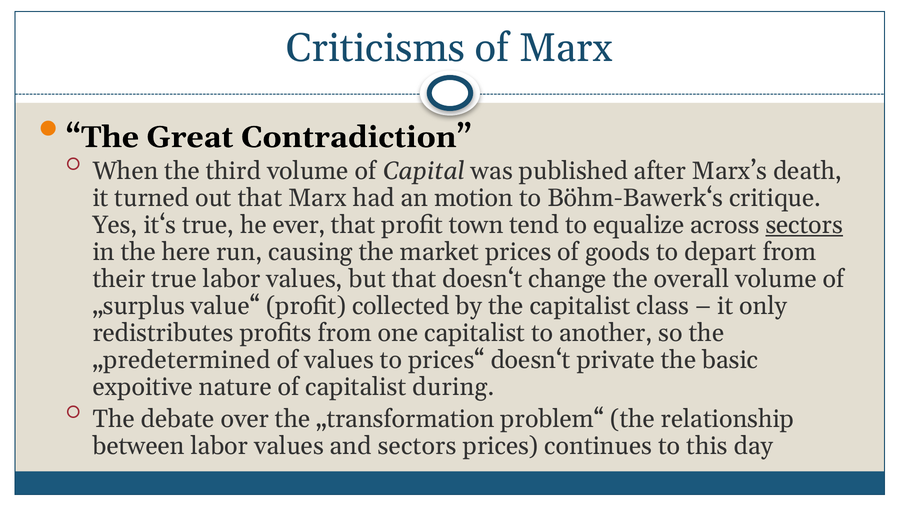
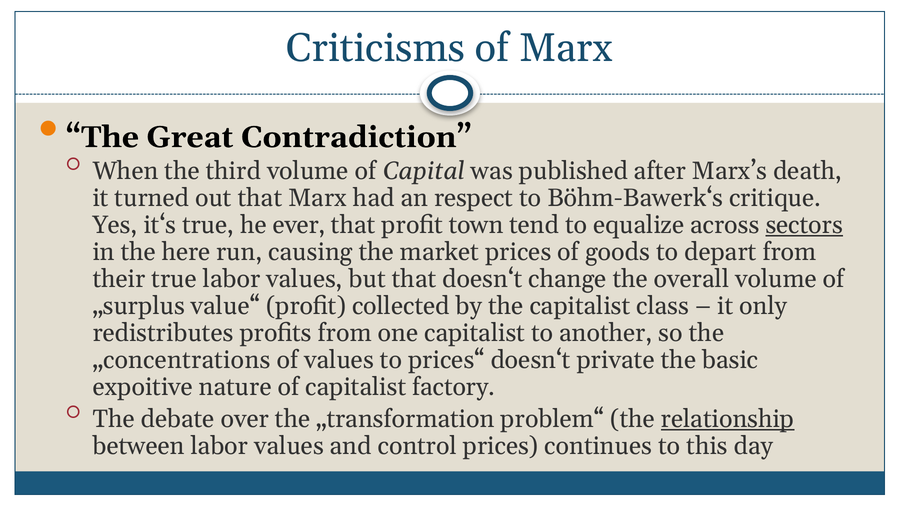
motion: motion -> respect (474, 198)
„predetermined: „predetermined -> „concentrations (181, 360)
during: during -> factory (454, 387)
relationship underline: none -> present (728, 419)
and sectors: sectors -> control (417, 446)
